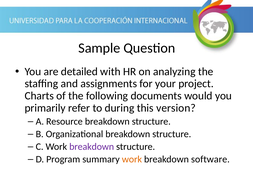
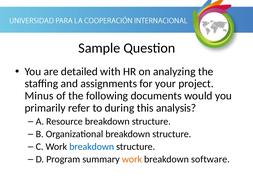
Charts: Charts -> Minus (39, 96)
version: version -> analysis (176, 108)
breakdown colour: purple -> blue (92, 146)
